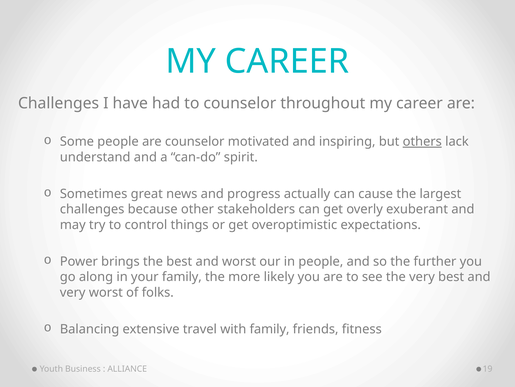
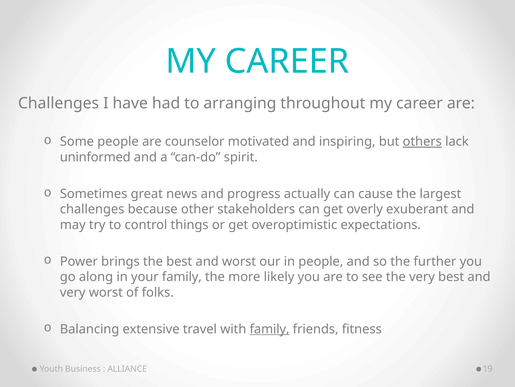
to counselor: counselor -> arranging (240, 103)
understand: understand -> uninformed (95, 157)
family underline: none -> present (270, 328)
